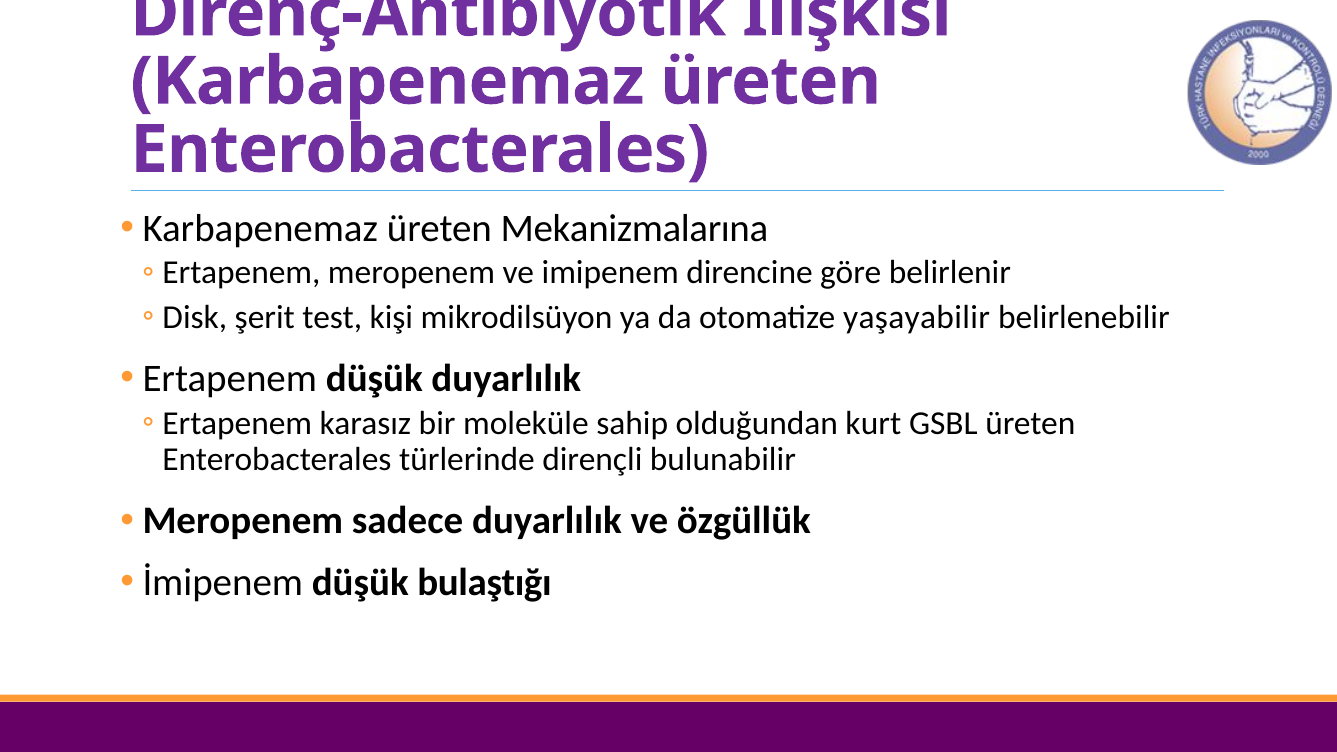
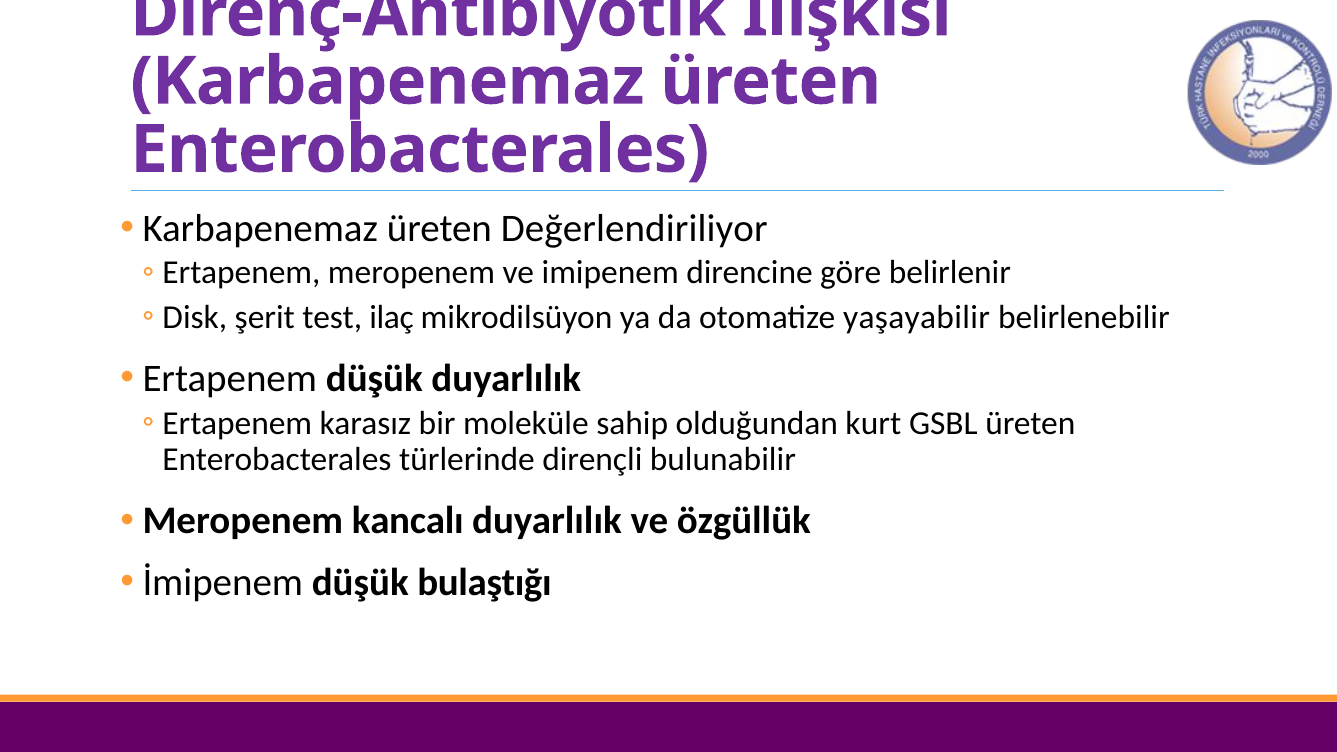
Mekanizmalarına: Mekanizmalarına -> Değerlendiriliyor (634, 228)
kişi: kişi -> ilaç (392, 317)
sadece: sadece -> kancalı (408, 521)
